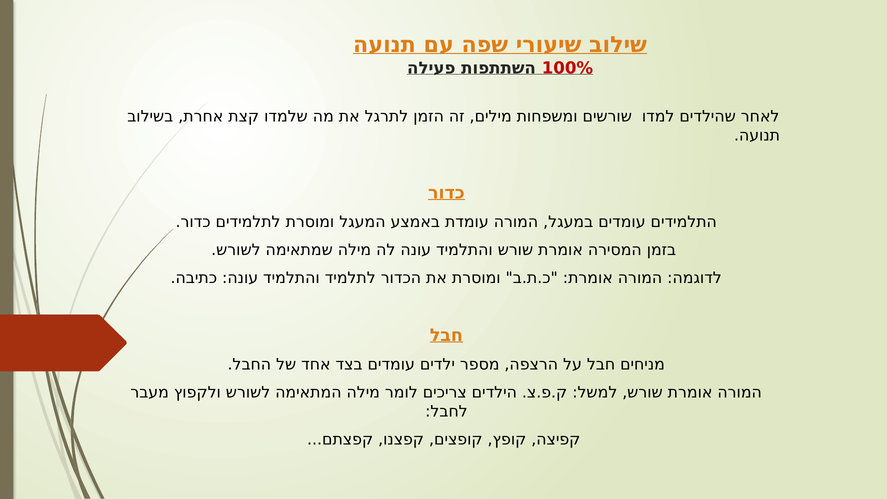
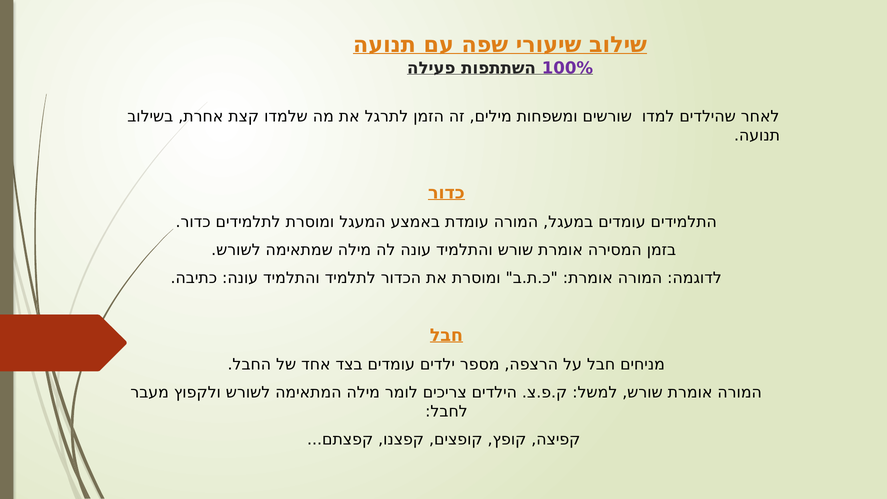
100% colour: red -> purple (567, 68)
